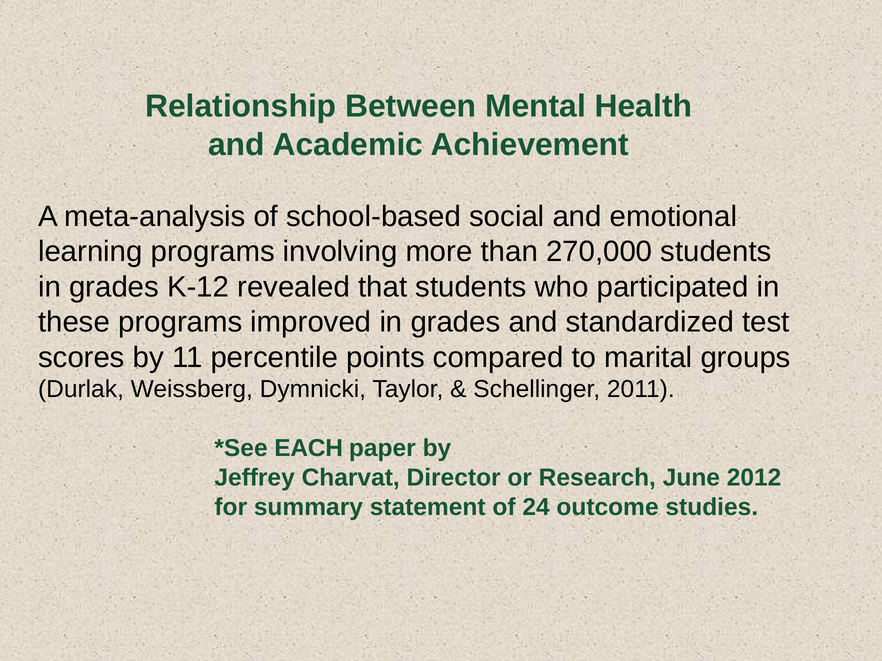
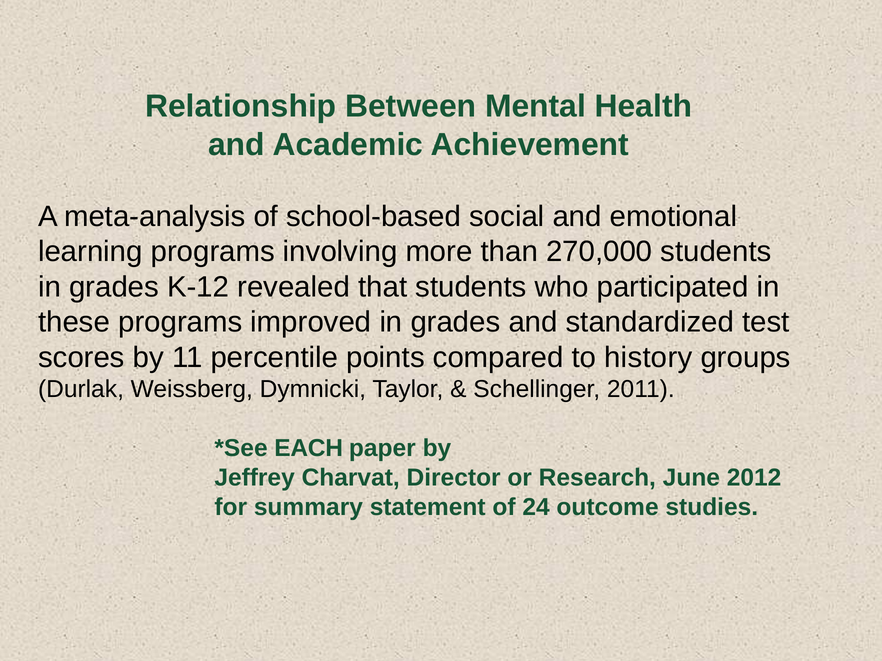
marital: marital -> history (648, 358)
